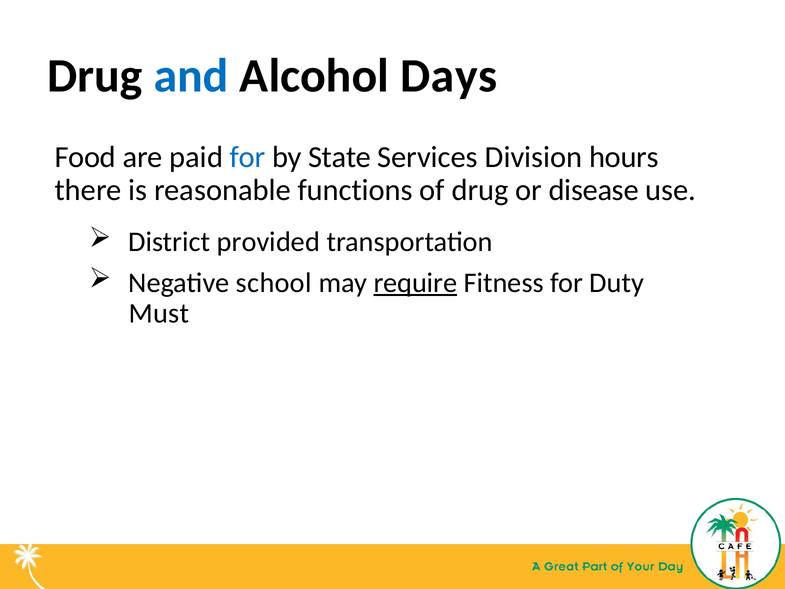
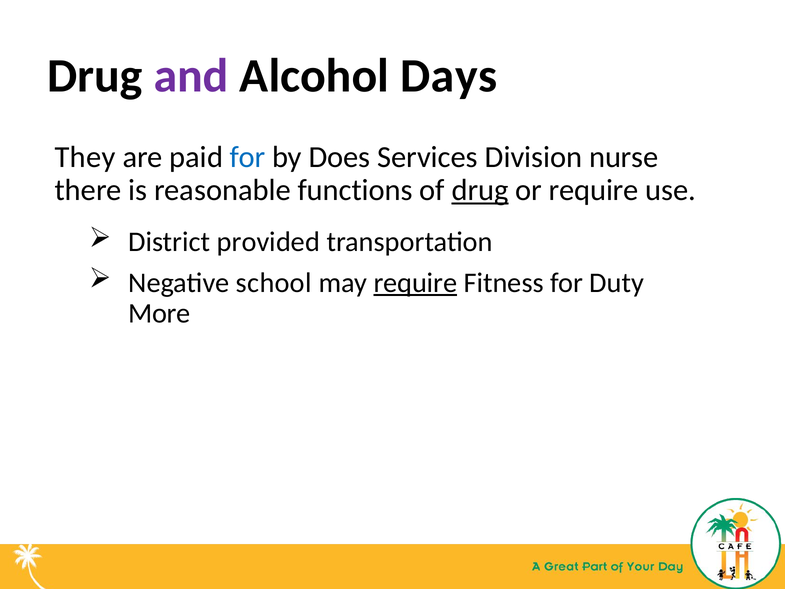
and colour: blue -> purple (191, 76)
Food: Food -> They (85, 157)
State: State -> Does (339, 157)
hours: hours -> nurse (624, 157)
drug underline: none -> present (480, 190)
or disease: disease -> require (594, 190)
Must: Must -> More (159, 313)
